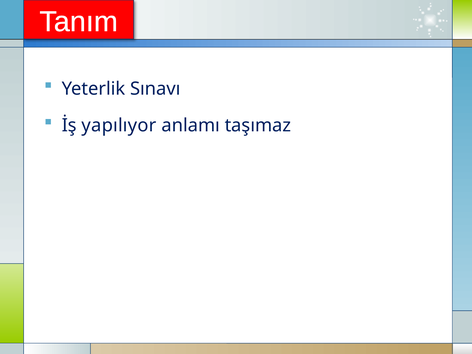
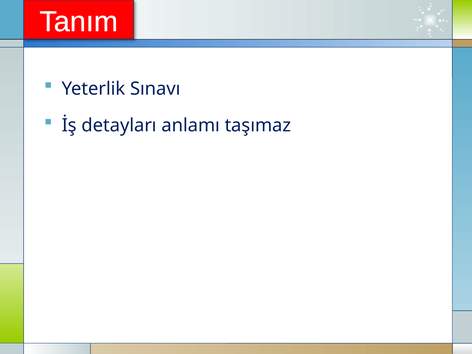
yapılıyor: yapılıyor -> detayları (119, 125)
